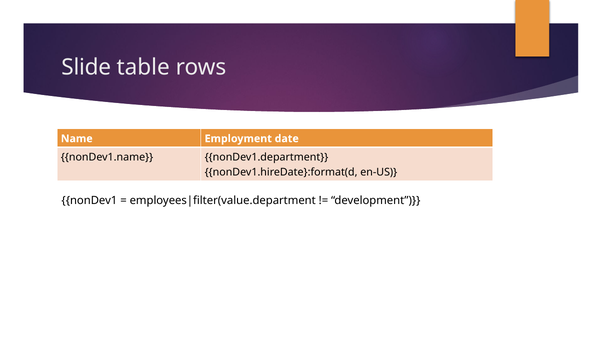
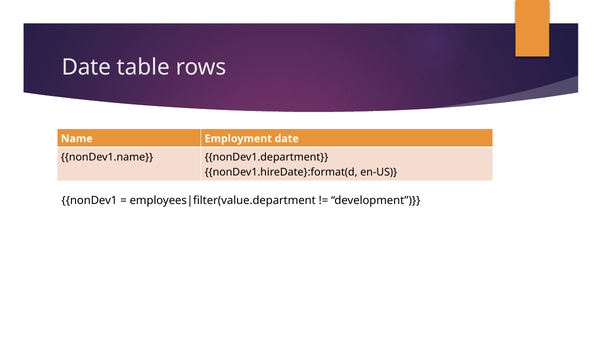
Slide: Slide -> Date (86, 67)
